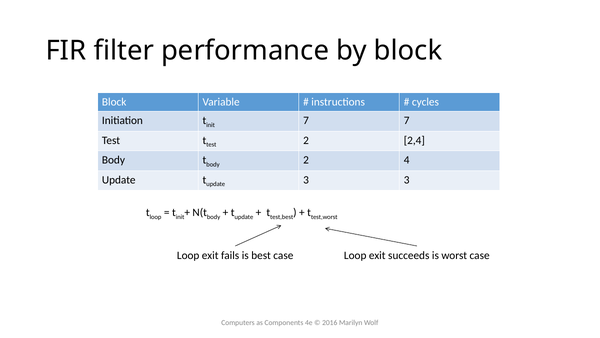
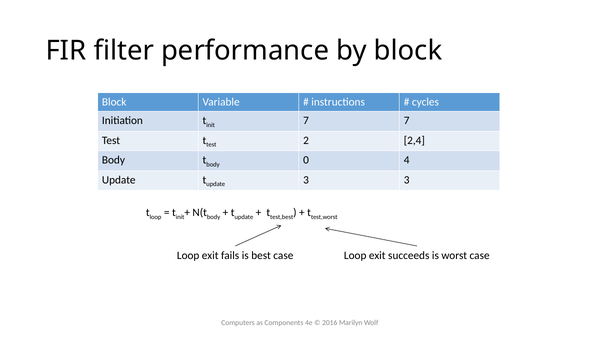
body 2: 2 -> 0 (306, 160)
